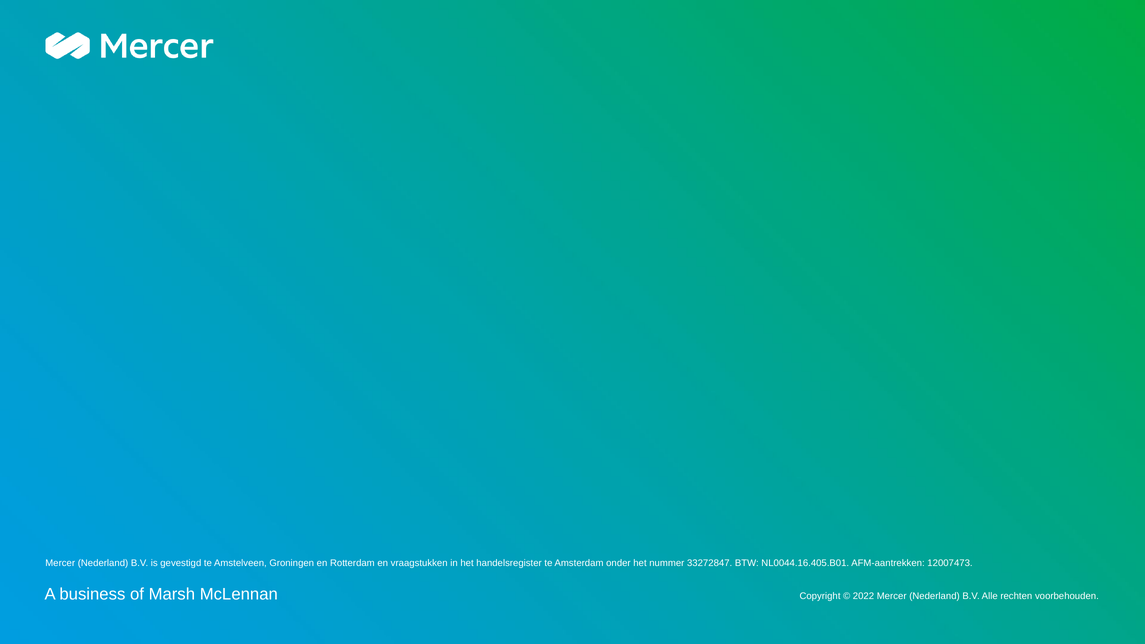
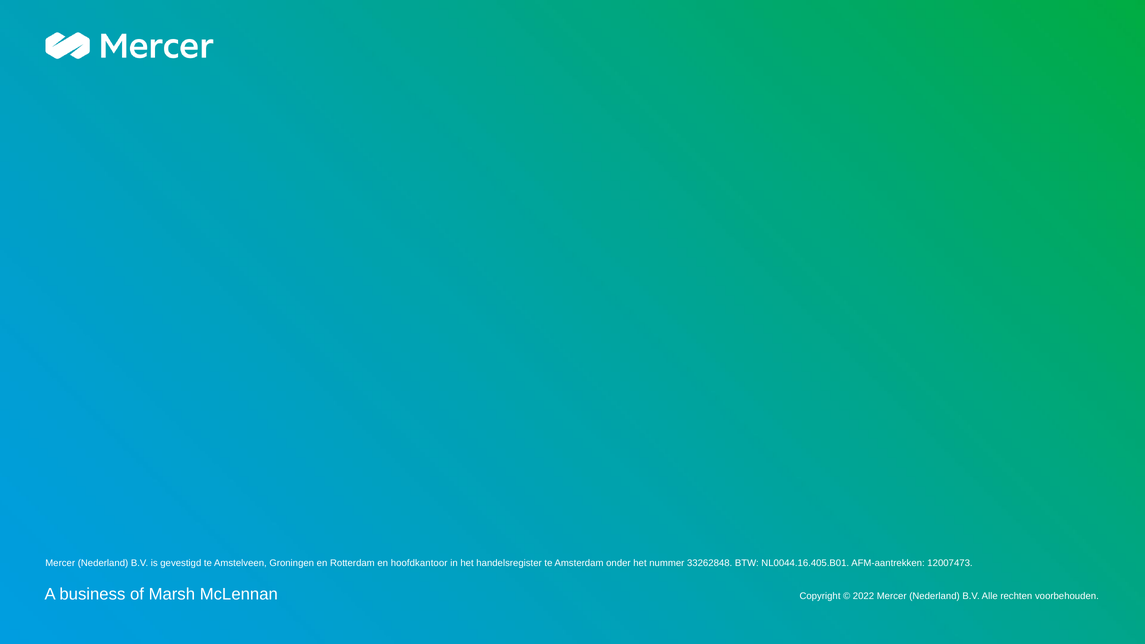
vraagstukken: vraagstukken -> hoofdkantoor (419, 563)
33272847: 33272847 -> 33262848 (710, 563)
